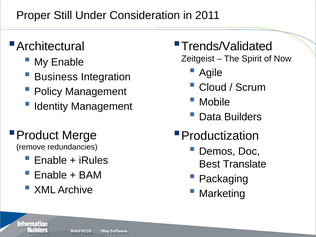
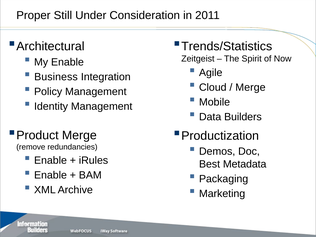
Trends/Validated: Trends/Validated -> Trends/Statistics (227, 46)
Scrum: Scrum -> Merge (250, 87)
Translate: Translate -> Metadata (245, 164)
